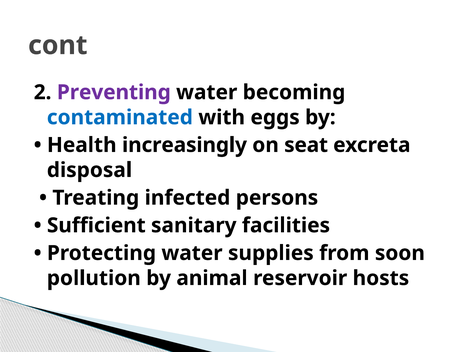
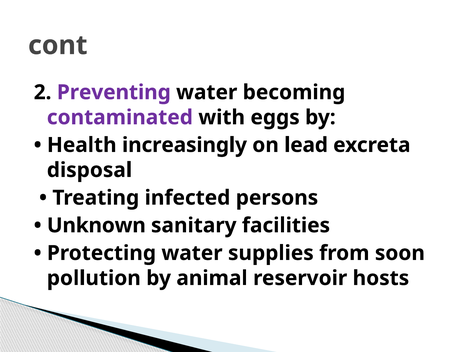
contaminated colour: blue -> purple (120, 117)
seat: seat -> lead (306, 145)
Sufficient: Sufficient -> Unknown (96, 225)
